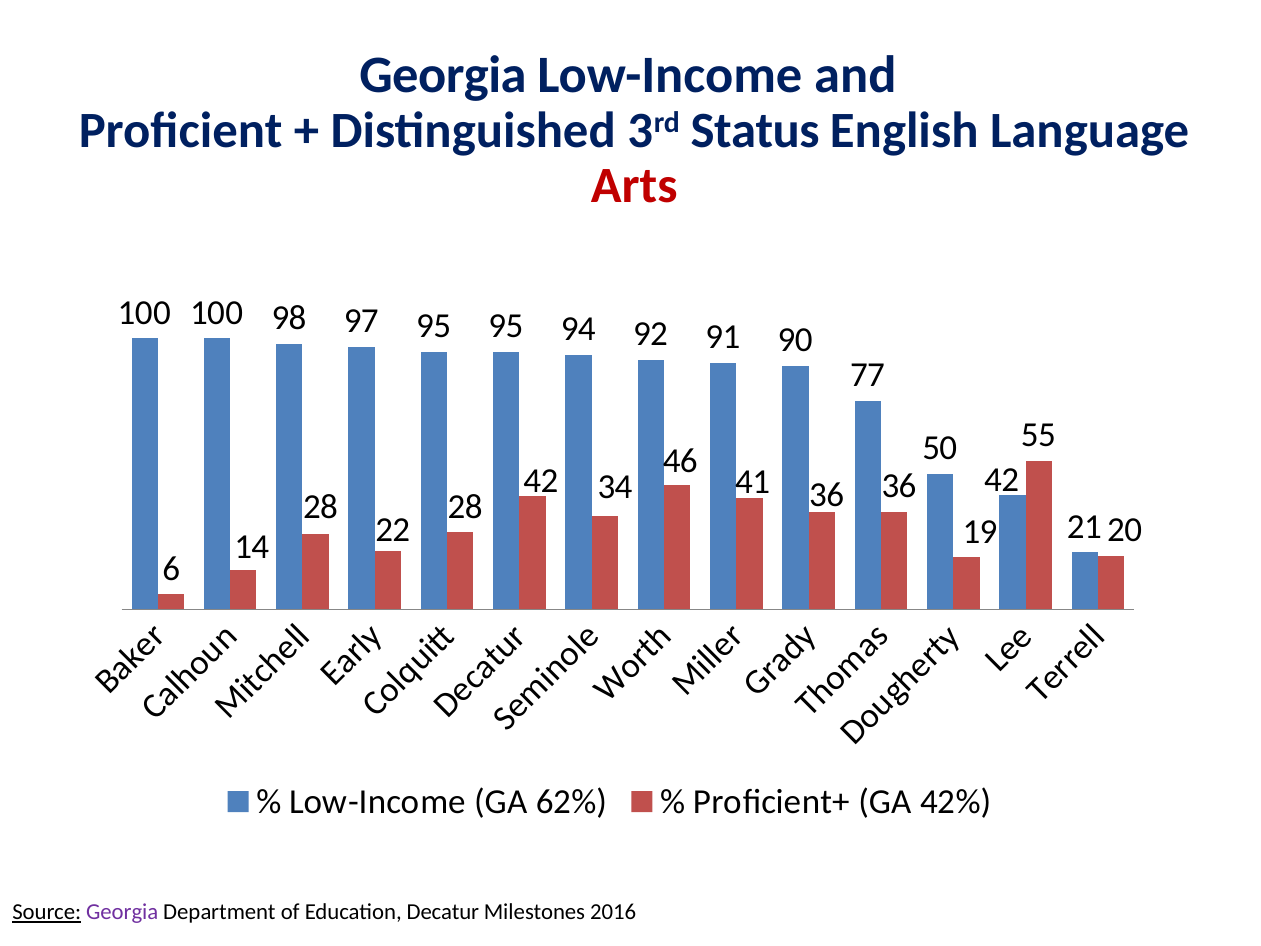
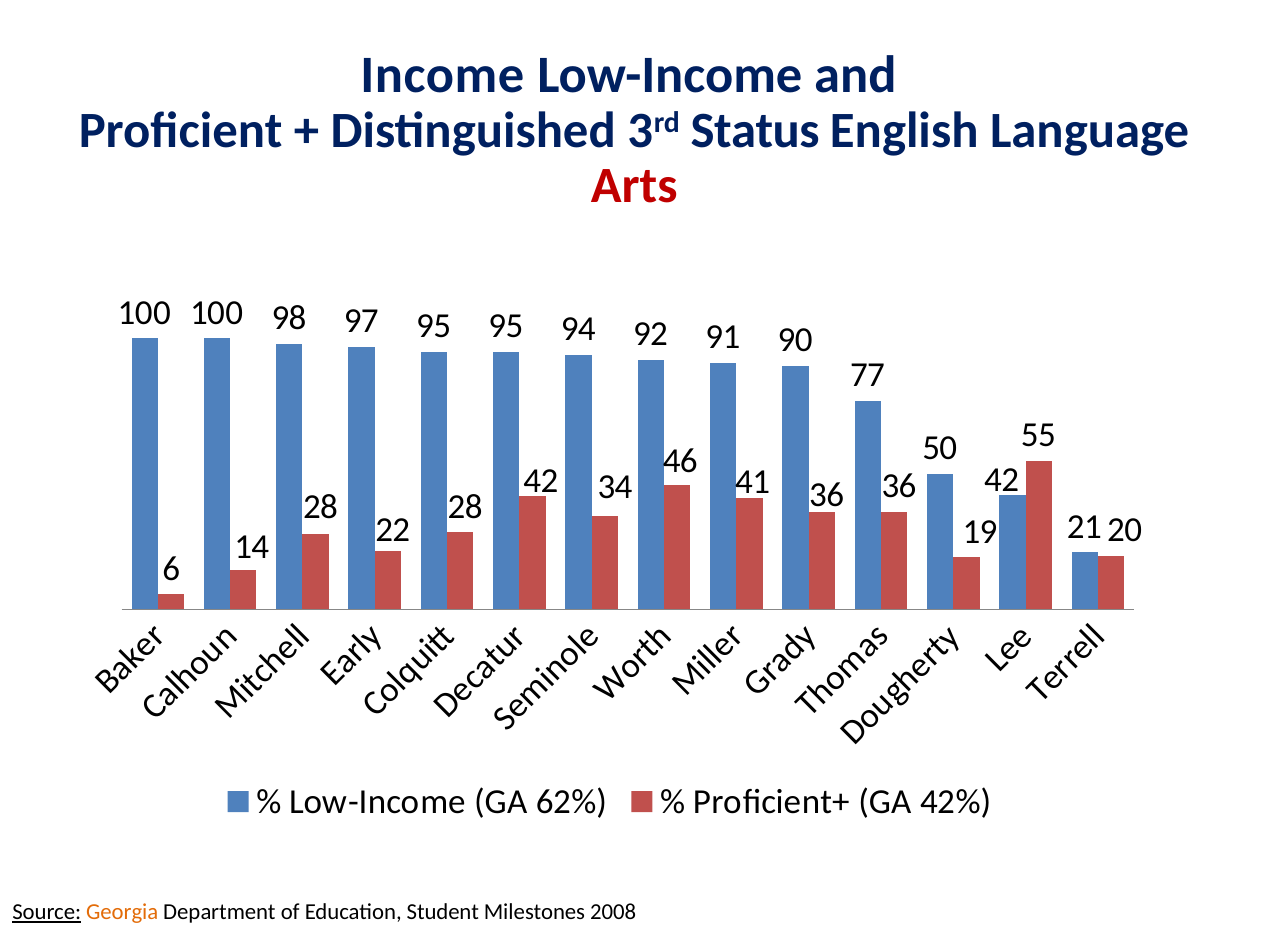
Georgia: Georgia -> Income (442, 75)
Georgia colour: purple -> orange (122, 912)
Decatur: Decatur -> Student (443, 912)
2016: 2016 -> 2008 (613, 912)
